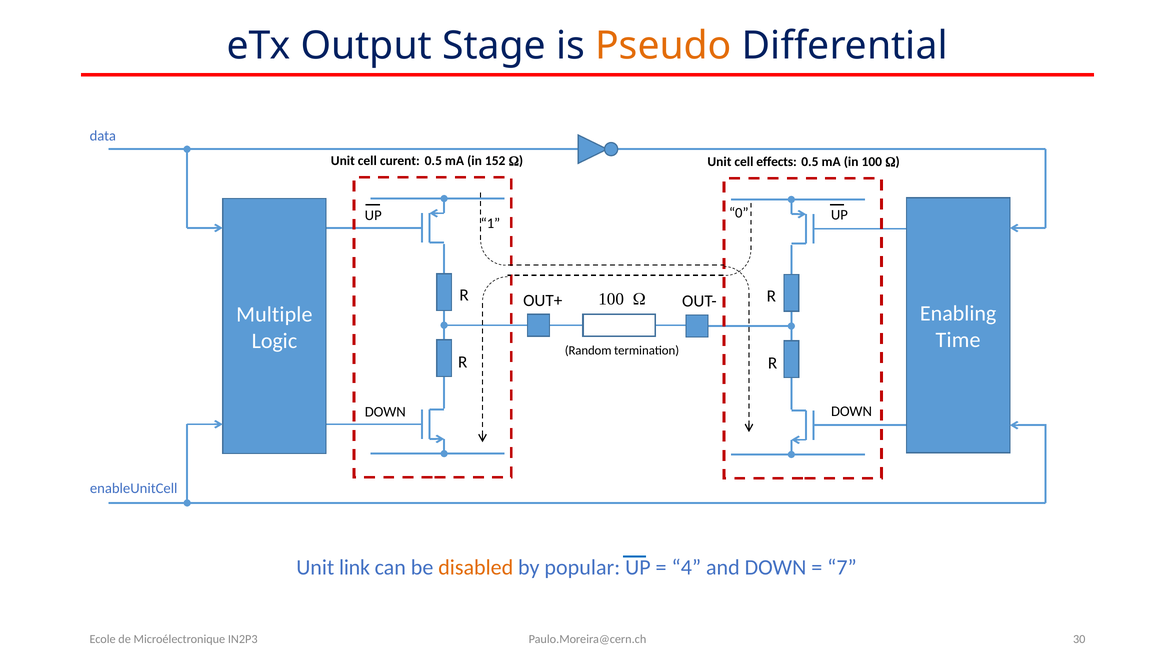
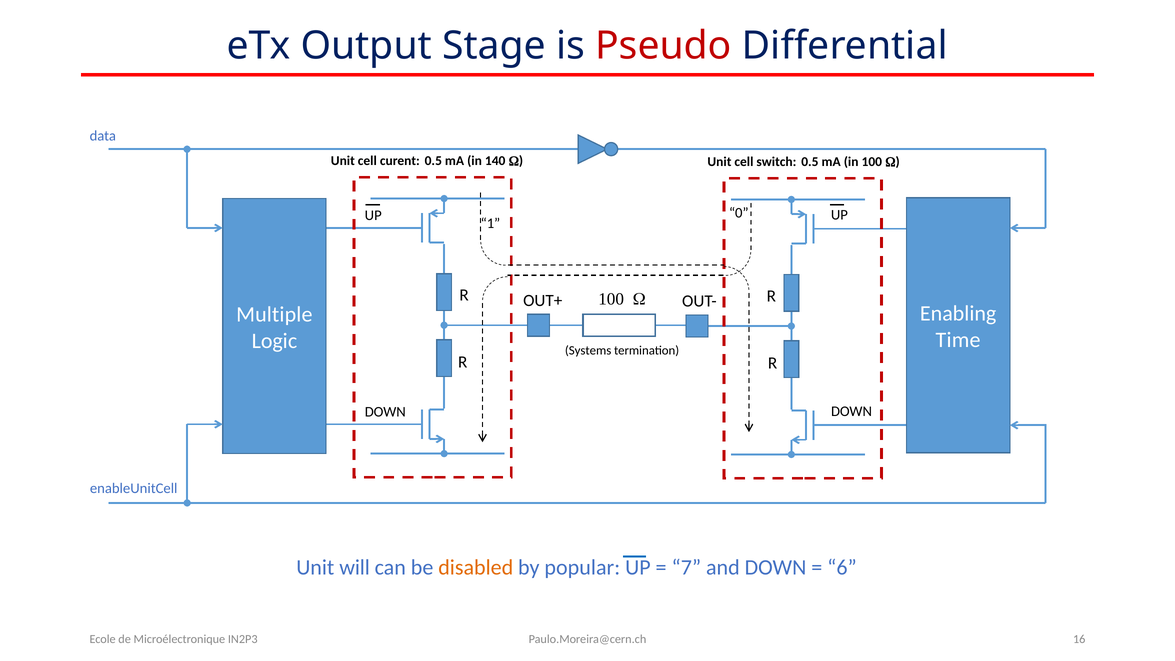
Pseudo colour: orange -> red (663, 46)
152: 152 -> 140 (495, 161)
effects: effects -> switch (776, 162)
Random: Random -> Systems (588, 350)
link: link -> will (355, 567)
4: 4 -> 7 (686, 567)
7: 7 -> 6 (842, 567)
30: 30 -> 16 (1079, 639)
